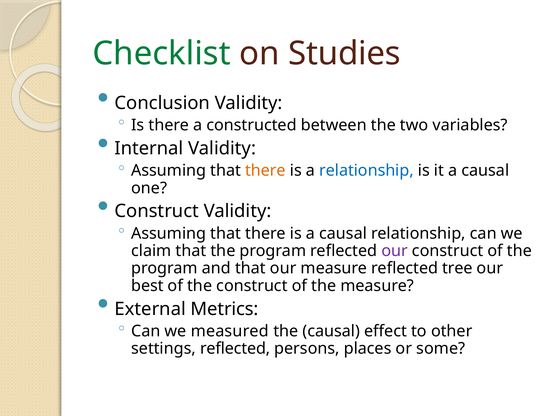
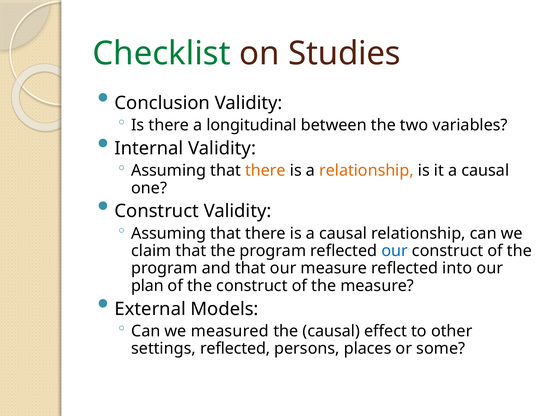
constructed: constructed -> longitudinal (252, 125)
relationship colour: blue -> orange (366, 170)
our colour: purple -> blue (395, 251)
tree: tree -> into (457, 268)
best: best -> plan (147, 285)
Metrics: Metrics -> Models (225, 309)
